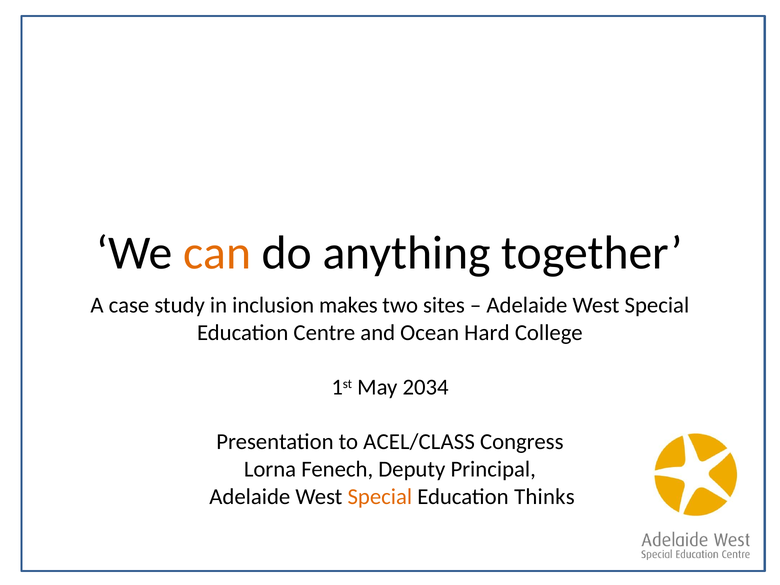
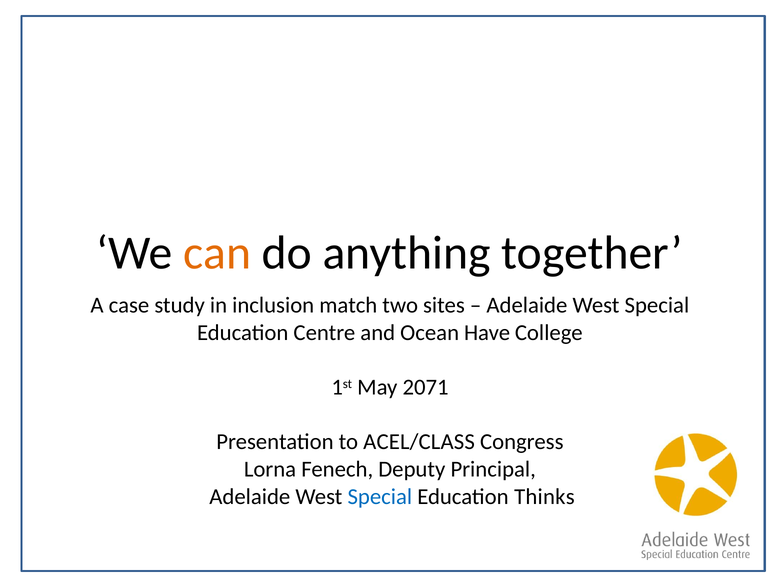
makes: makes -> match (348, 305)
Hard: Hard -> Have (487, 333)
2034: 2034 -> 2071 (426, 387)
Special colour: orange -> blue (380, 497)
